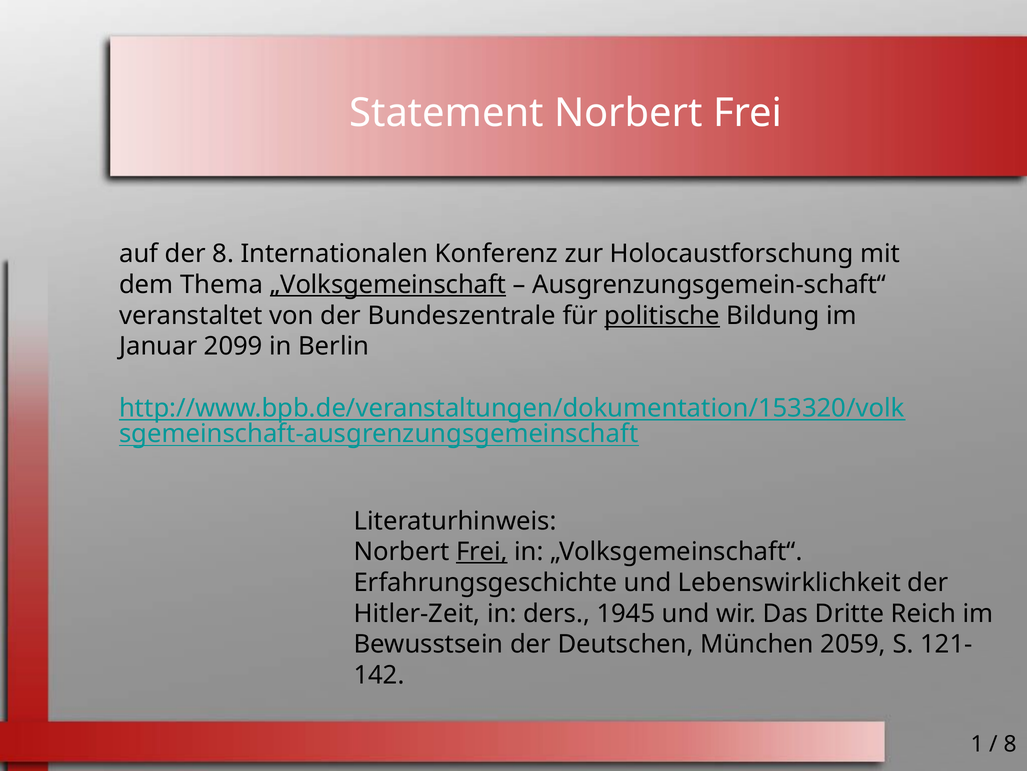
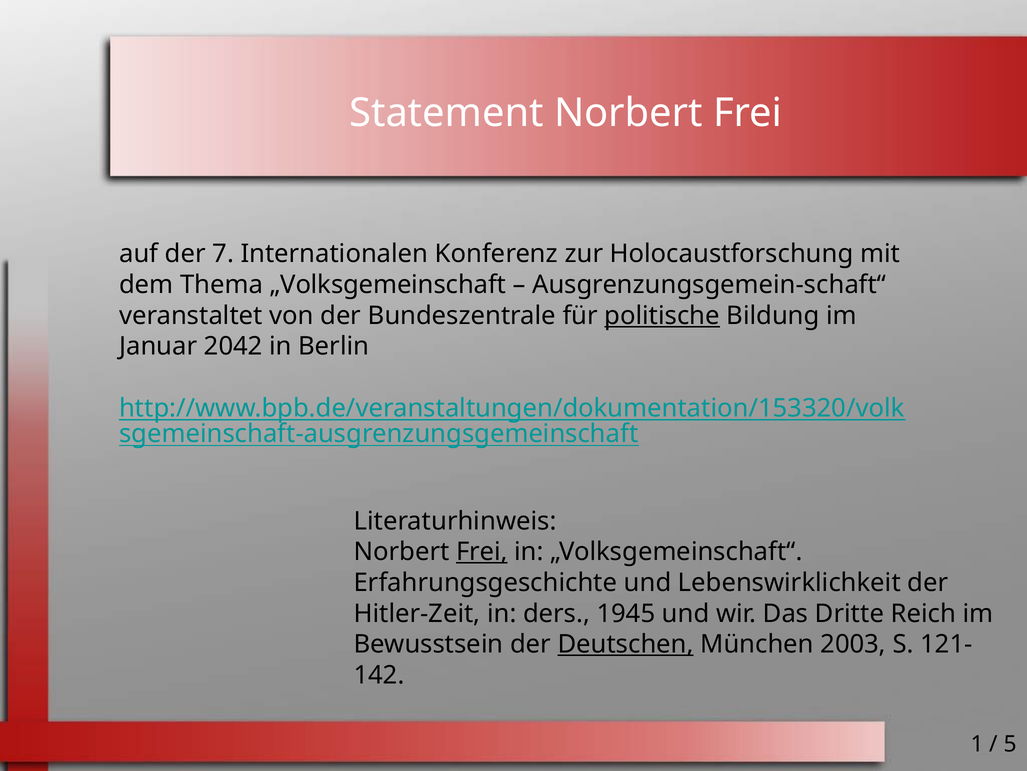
der 8: 8 -> 7 (223, 254)
„Volksgemeinschaft underline: present -> none (388, 285)
2099: 2099 -> 2042 (233, 346)
Deutschen underline: none -> present (626, 644)
2059: 2059 -> 2003 (853, 644)
8: 8 -> 5 (1010, 743)
